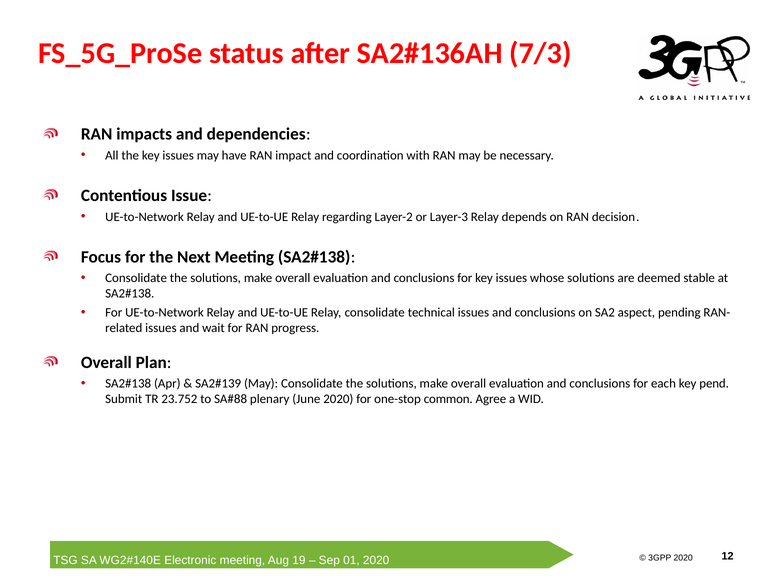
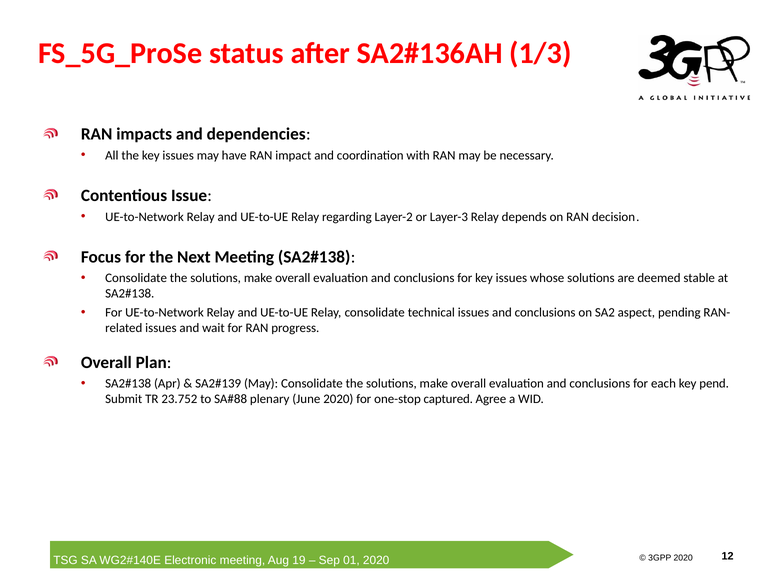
7/3: 7/3 -> 1/3 (540, 53)
common: common -> captured (448, 399)
